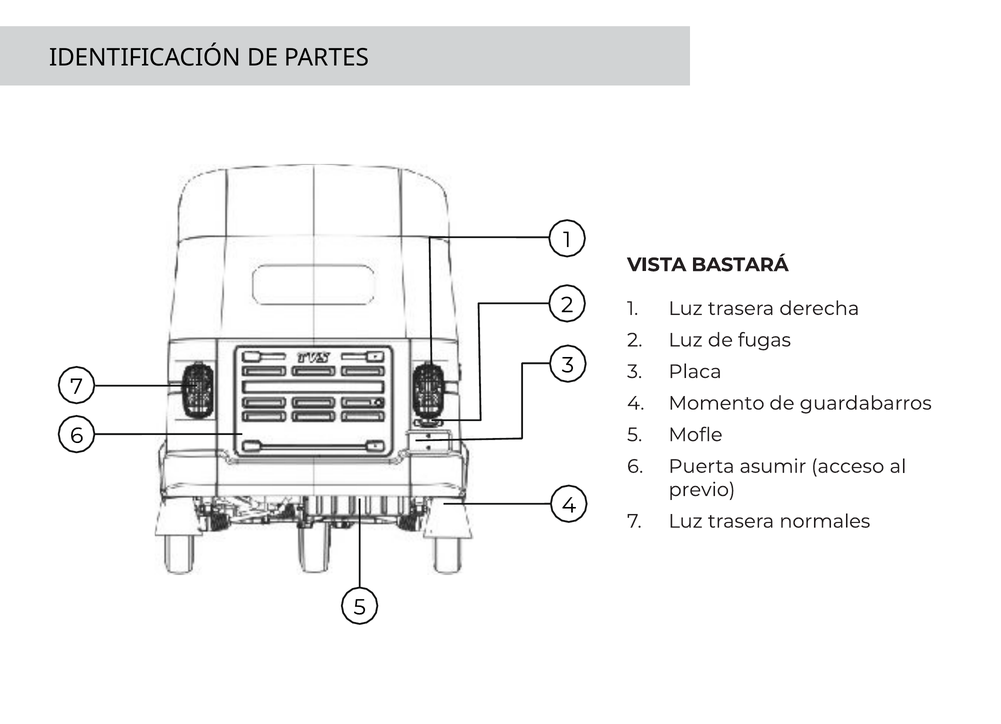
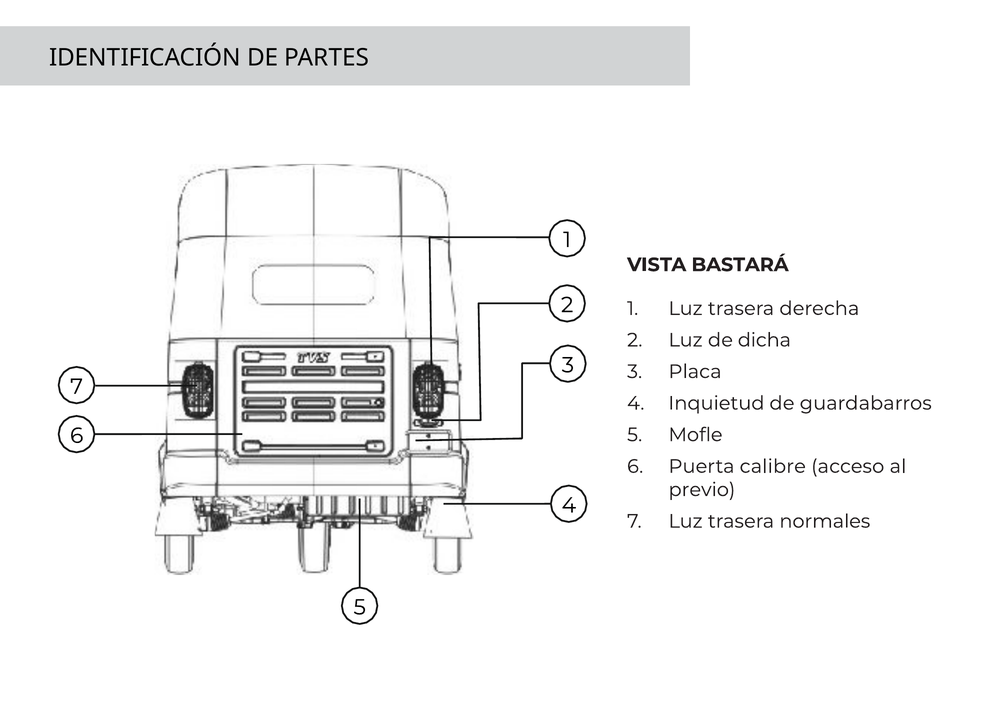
fugas: fugas -> dicha (764, 340)
Momento: Momento -> Inquietud (716, 404)
asumir: asumir -> calibre (773, 467)
